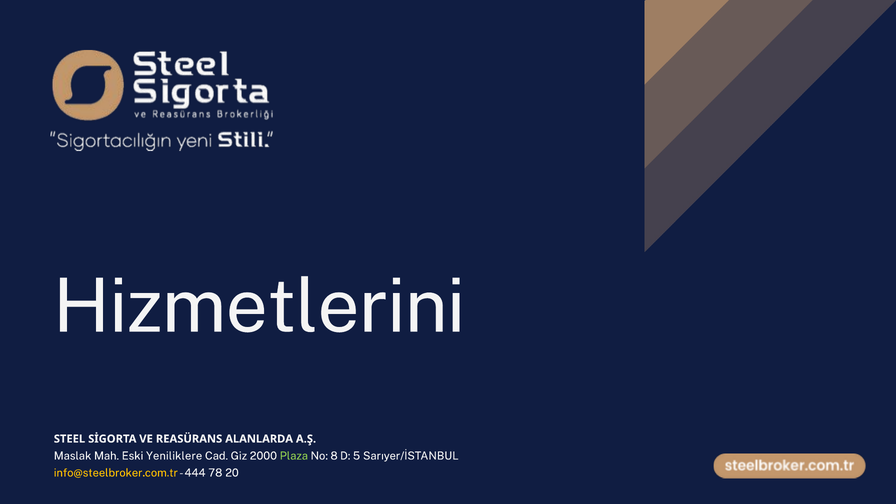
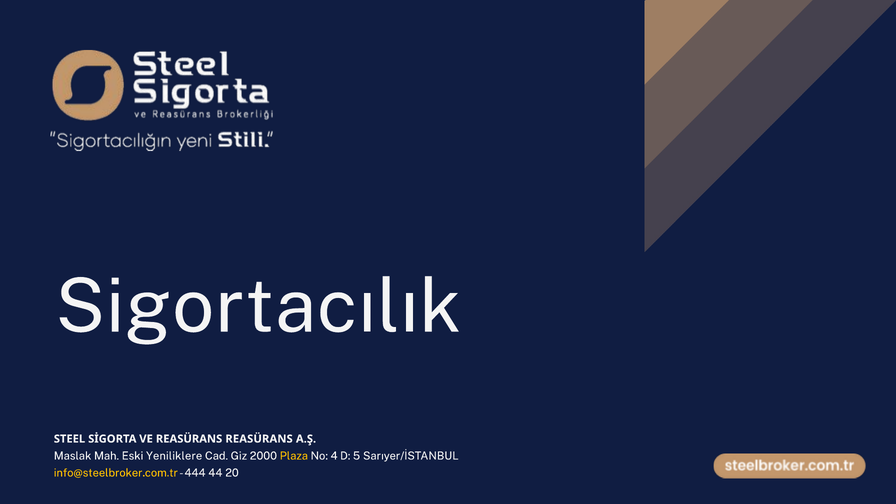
Hizmetlerini: Hizmetlerini -> Sigortacılık (258, 307)
REASÜRANS ALANLARDA: ALANLARDA -> REASÜRANS (259, 439)
Plaza colour: light green -> yellow (294, 456)
8: 8 -> 4 (334, 456)
78: 78 -> 44 (215, 473)
